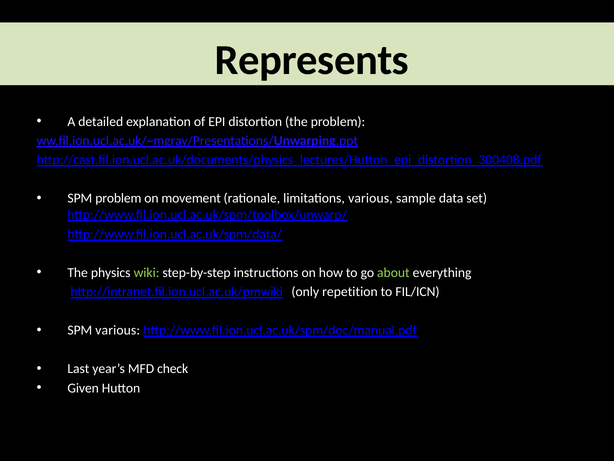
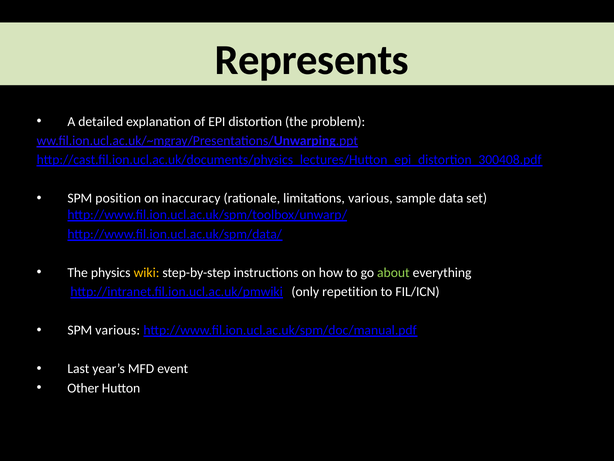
SPM problem: problem -> position (118, 198)
movement: movement -> inaccuracy (191, 198)
wiki colour: light green -> yellow (147, 272)
check: check -> event (173, 369)
Given: Given -> Other (83, 388)
